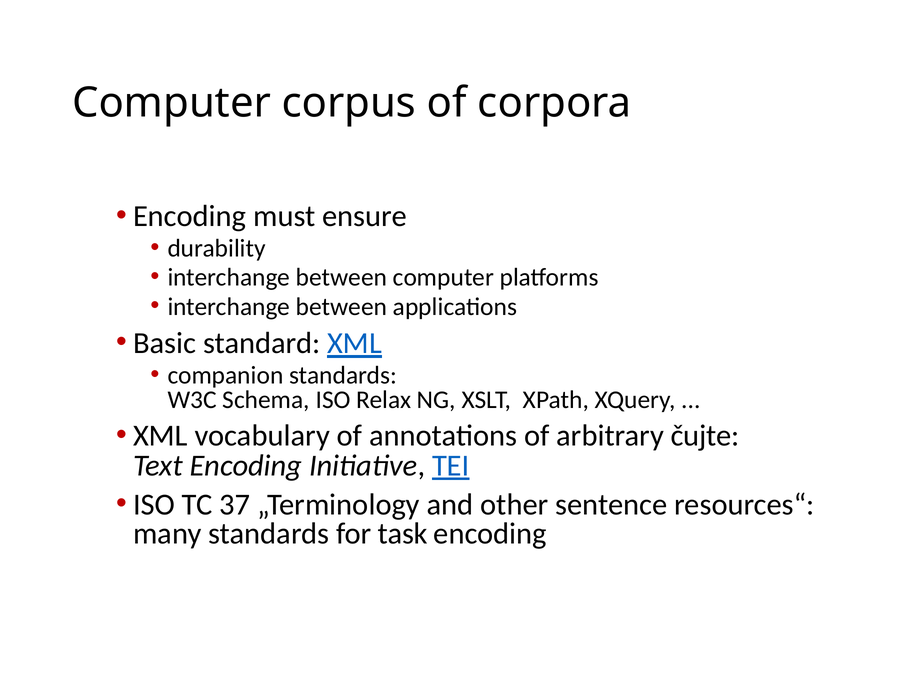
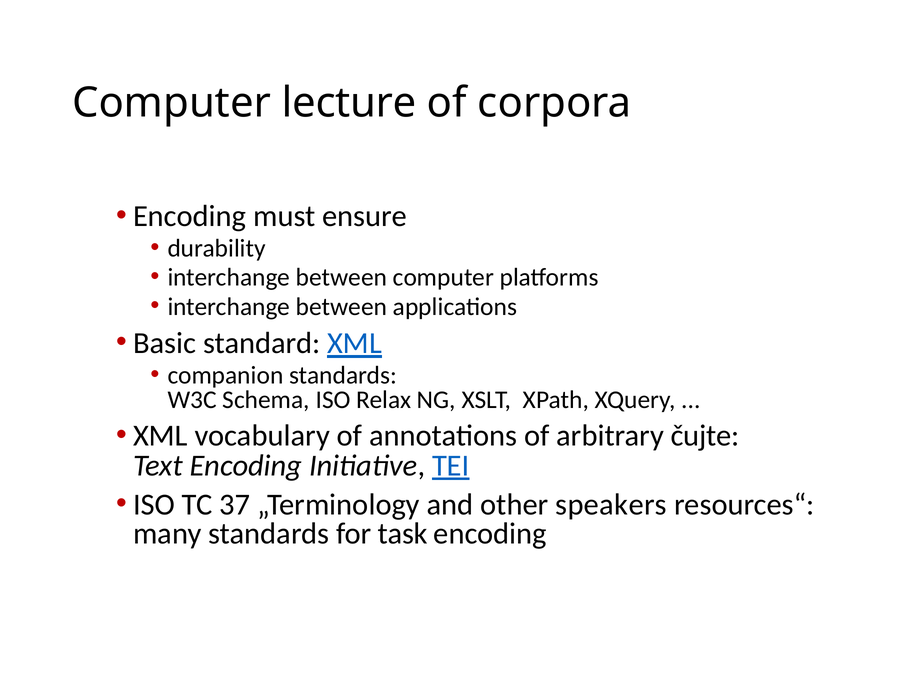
corpus: corpus -> lecture (349, 103)
sentence: sentence -> speakers (611, 505)
